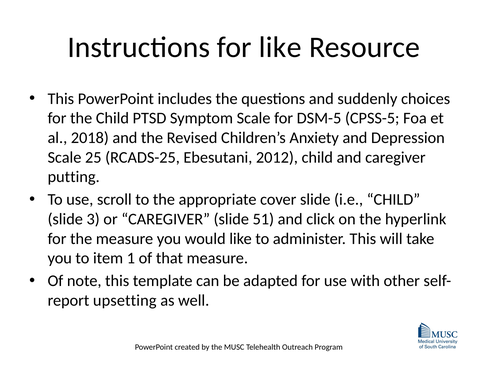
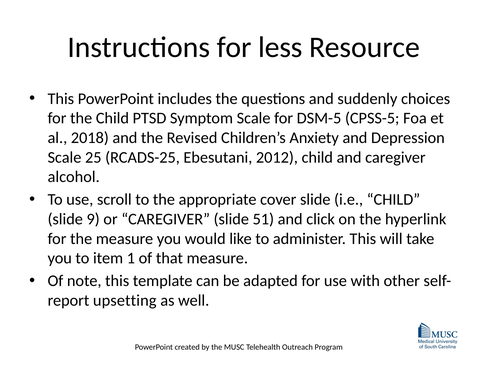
for like: like -> less (280, 47)
putting: putting -> alcohol (74, 177)
3: 3 -> 9 (93, 219)
